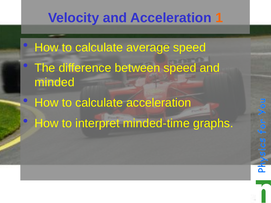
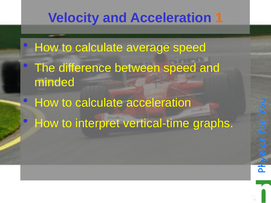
minded-time: minded-time -> vertical-time (156, 123)
